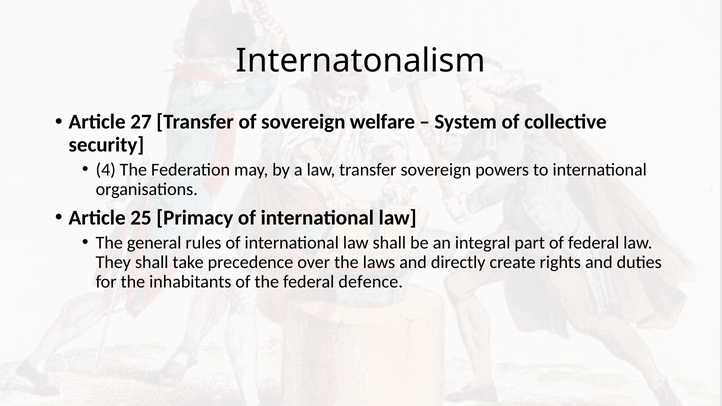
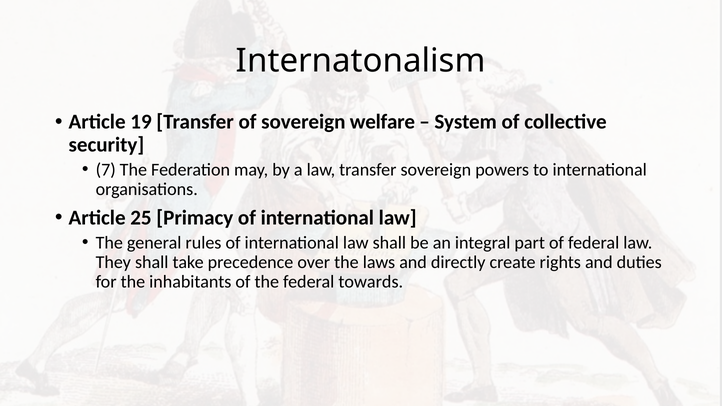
27: 27 -> 19 (141, 122)
4: 4 -> 7 (106, 170)
defence: defence -> towards (371, 282)
